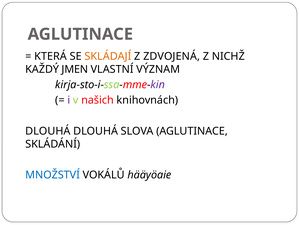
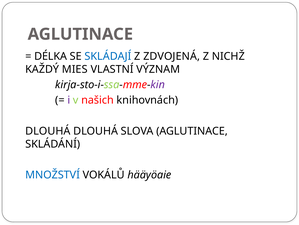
KTERÁ: KTERÁ -> DÉLKA (51, 56)
SKLÁDAJÍ colour: orange -> blue (108, 56)
JMEN: JMEN -> MIES (75, 69)
